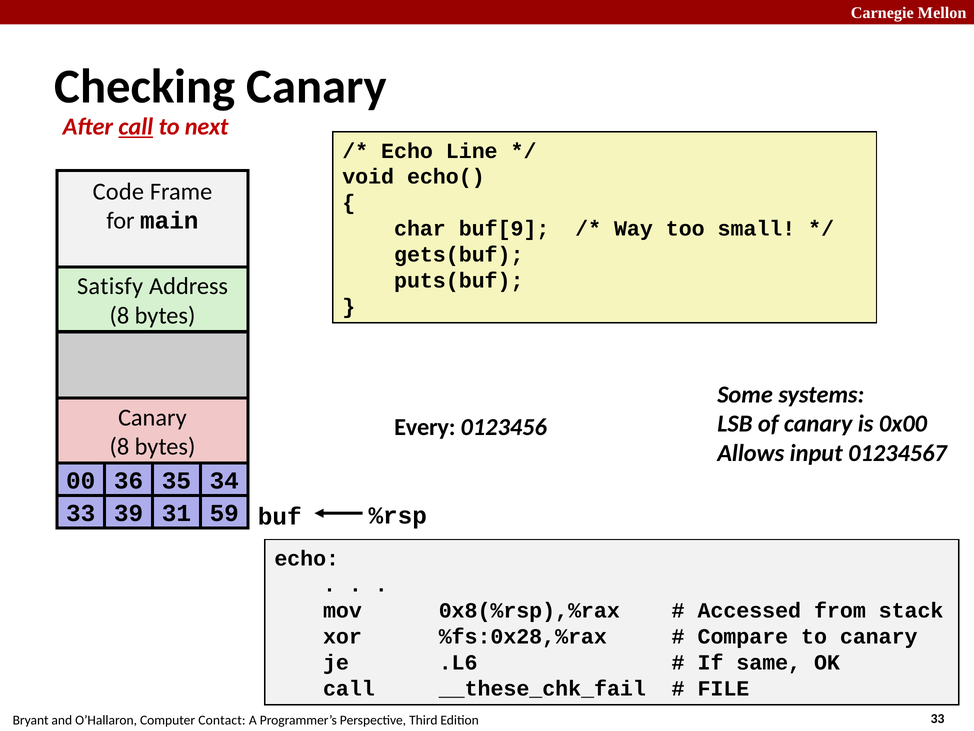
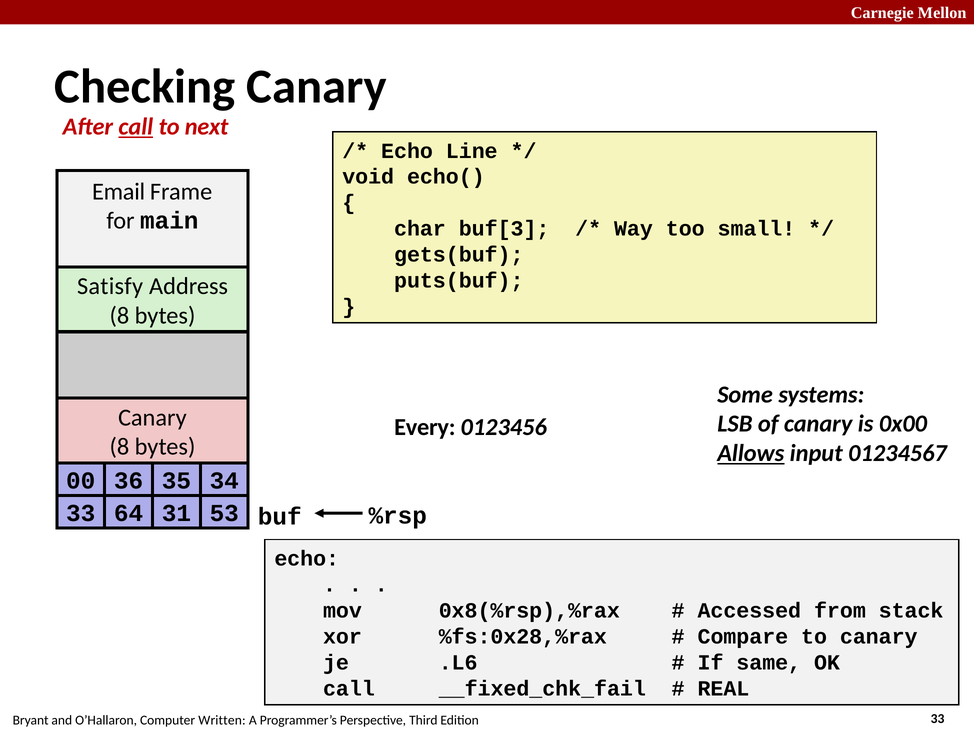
Code: Code -> Email (119, 192)
buf[9: buf[9 -> buf[3 (504, 229)
Allows underline: none -> present (751, 453)
39: 39 -> 64 (129, 513)
59: 59 -> 53 (224, 513)
__these_chk_fail: __these_chk_fail -> __fixed_chk_fail (542, 688)
FILE: FILE -> REAL (723, 688)
Contact: Contact -> Written (222, 720)
